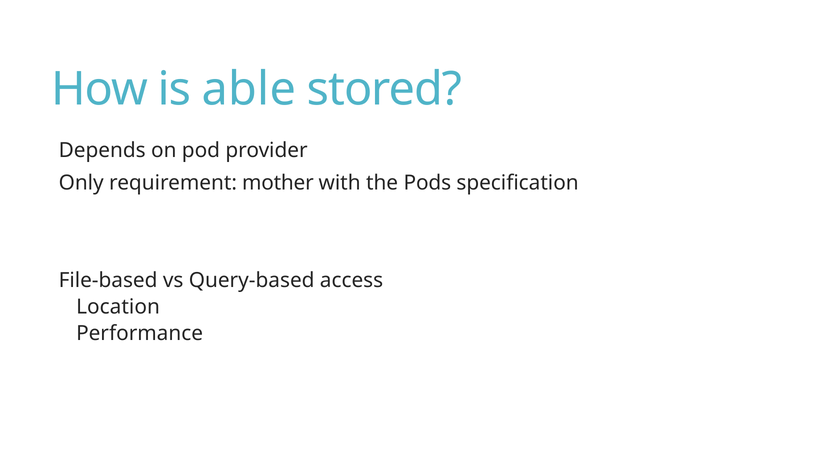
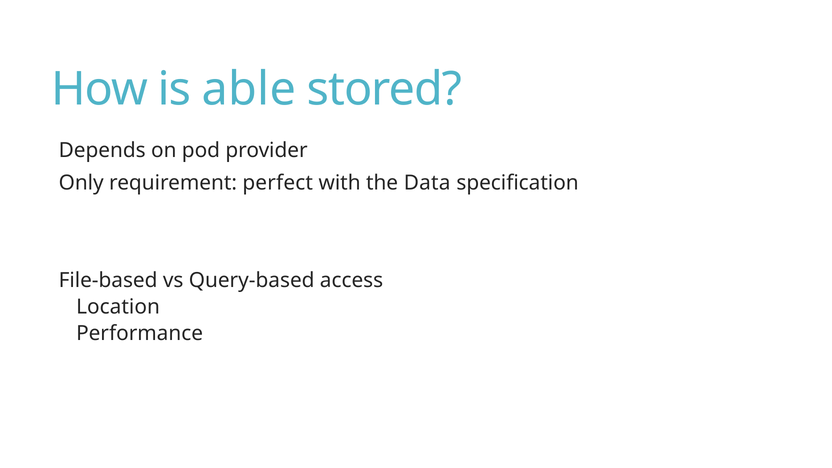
mother: mother -> perfect (278, 183)
Pods: Pods -> Data (427, 183)
